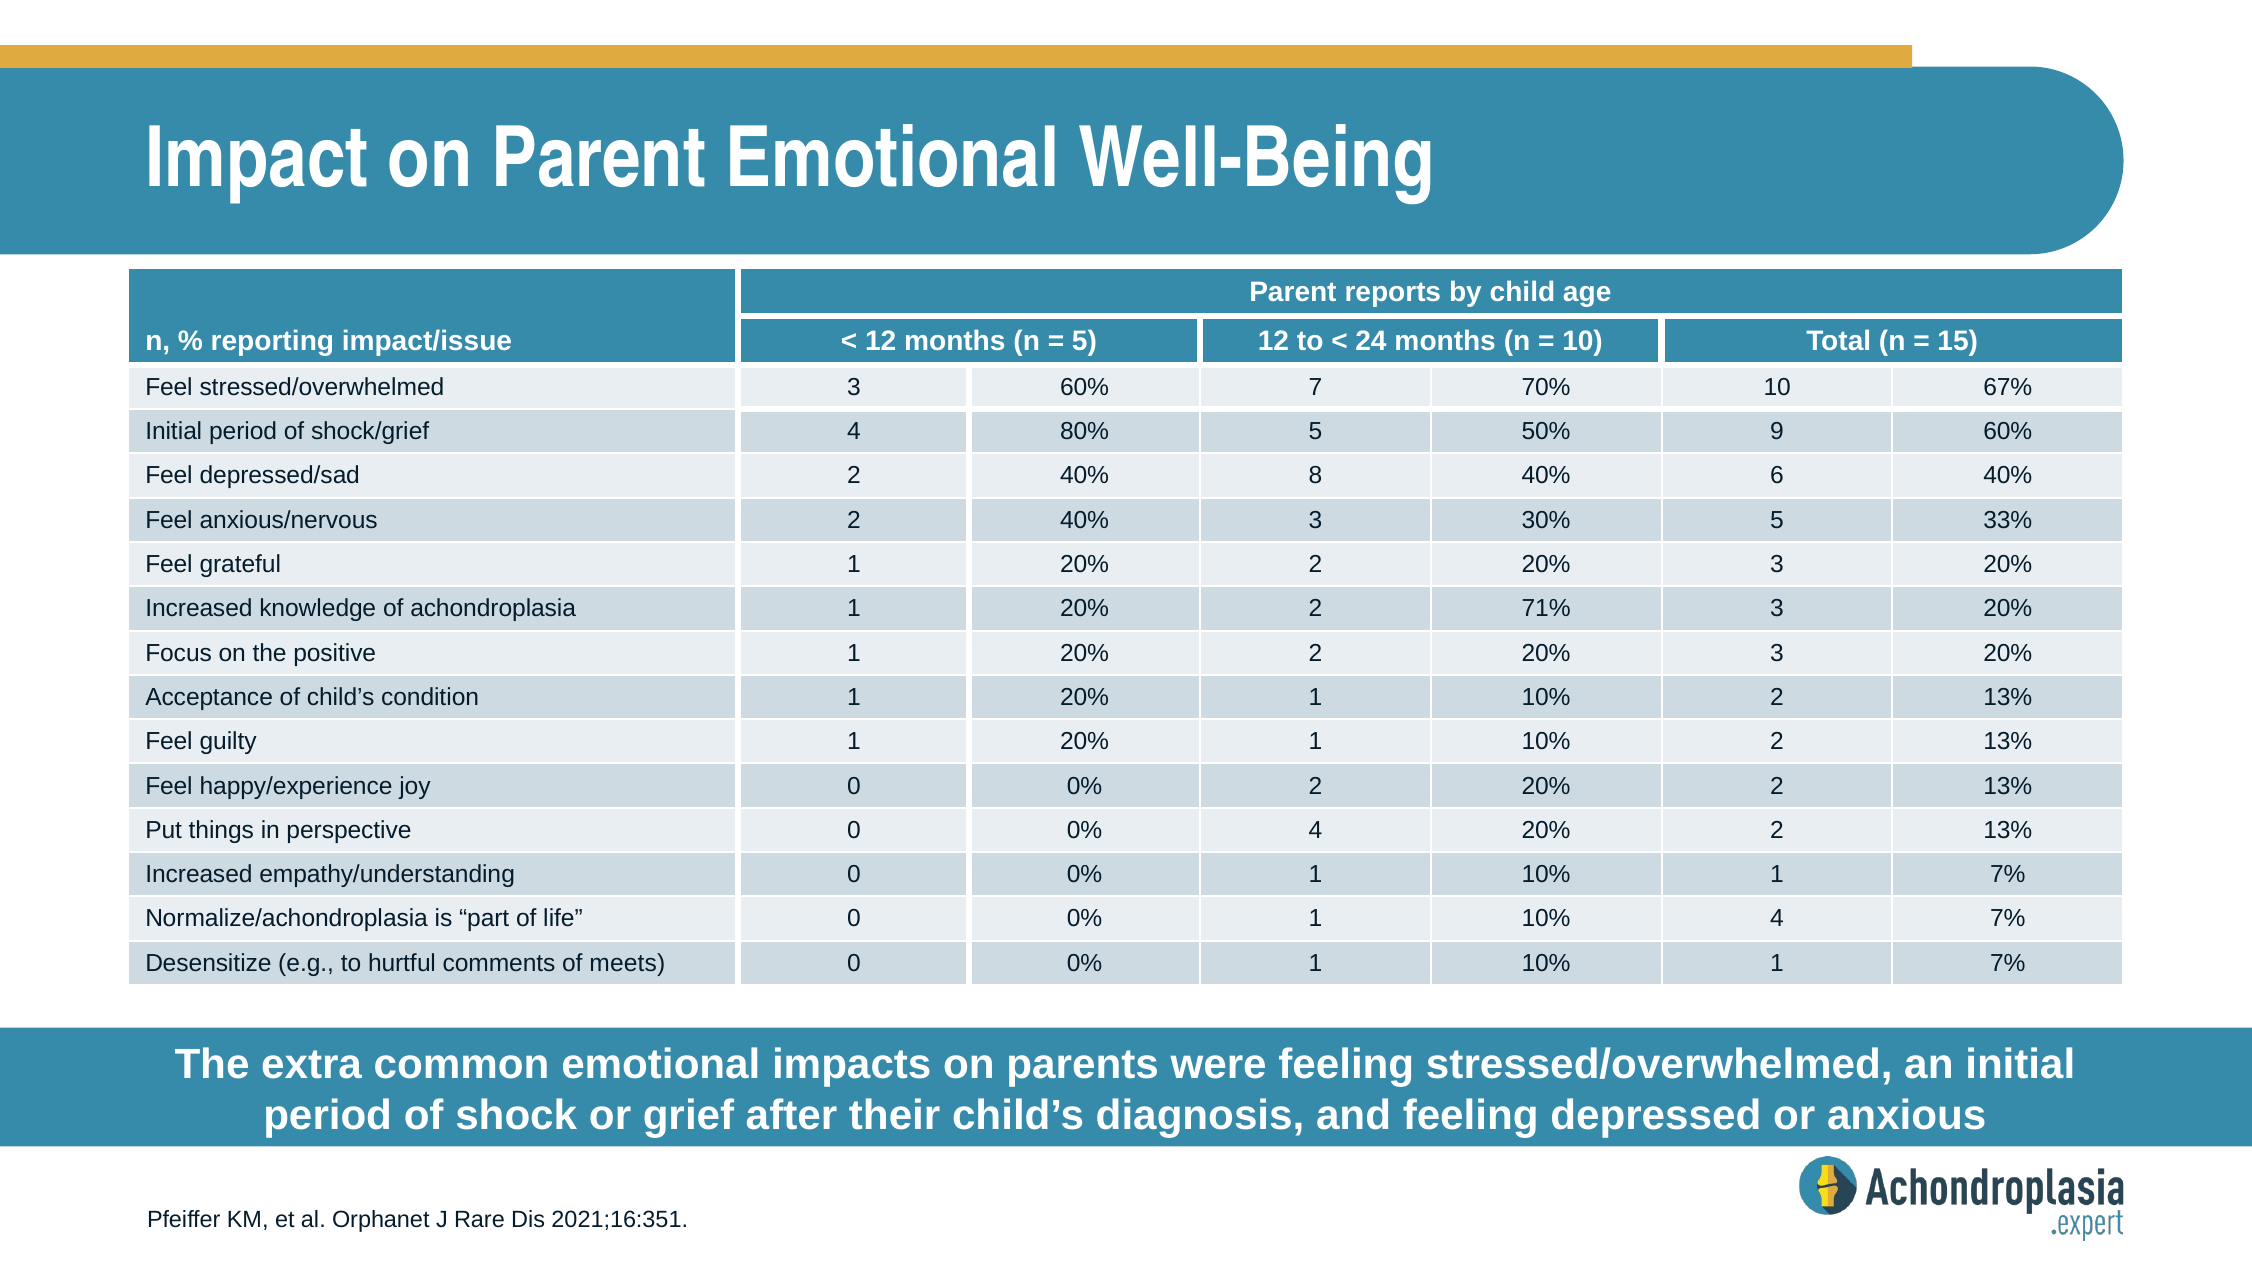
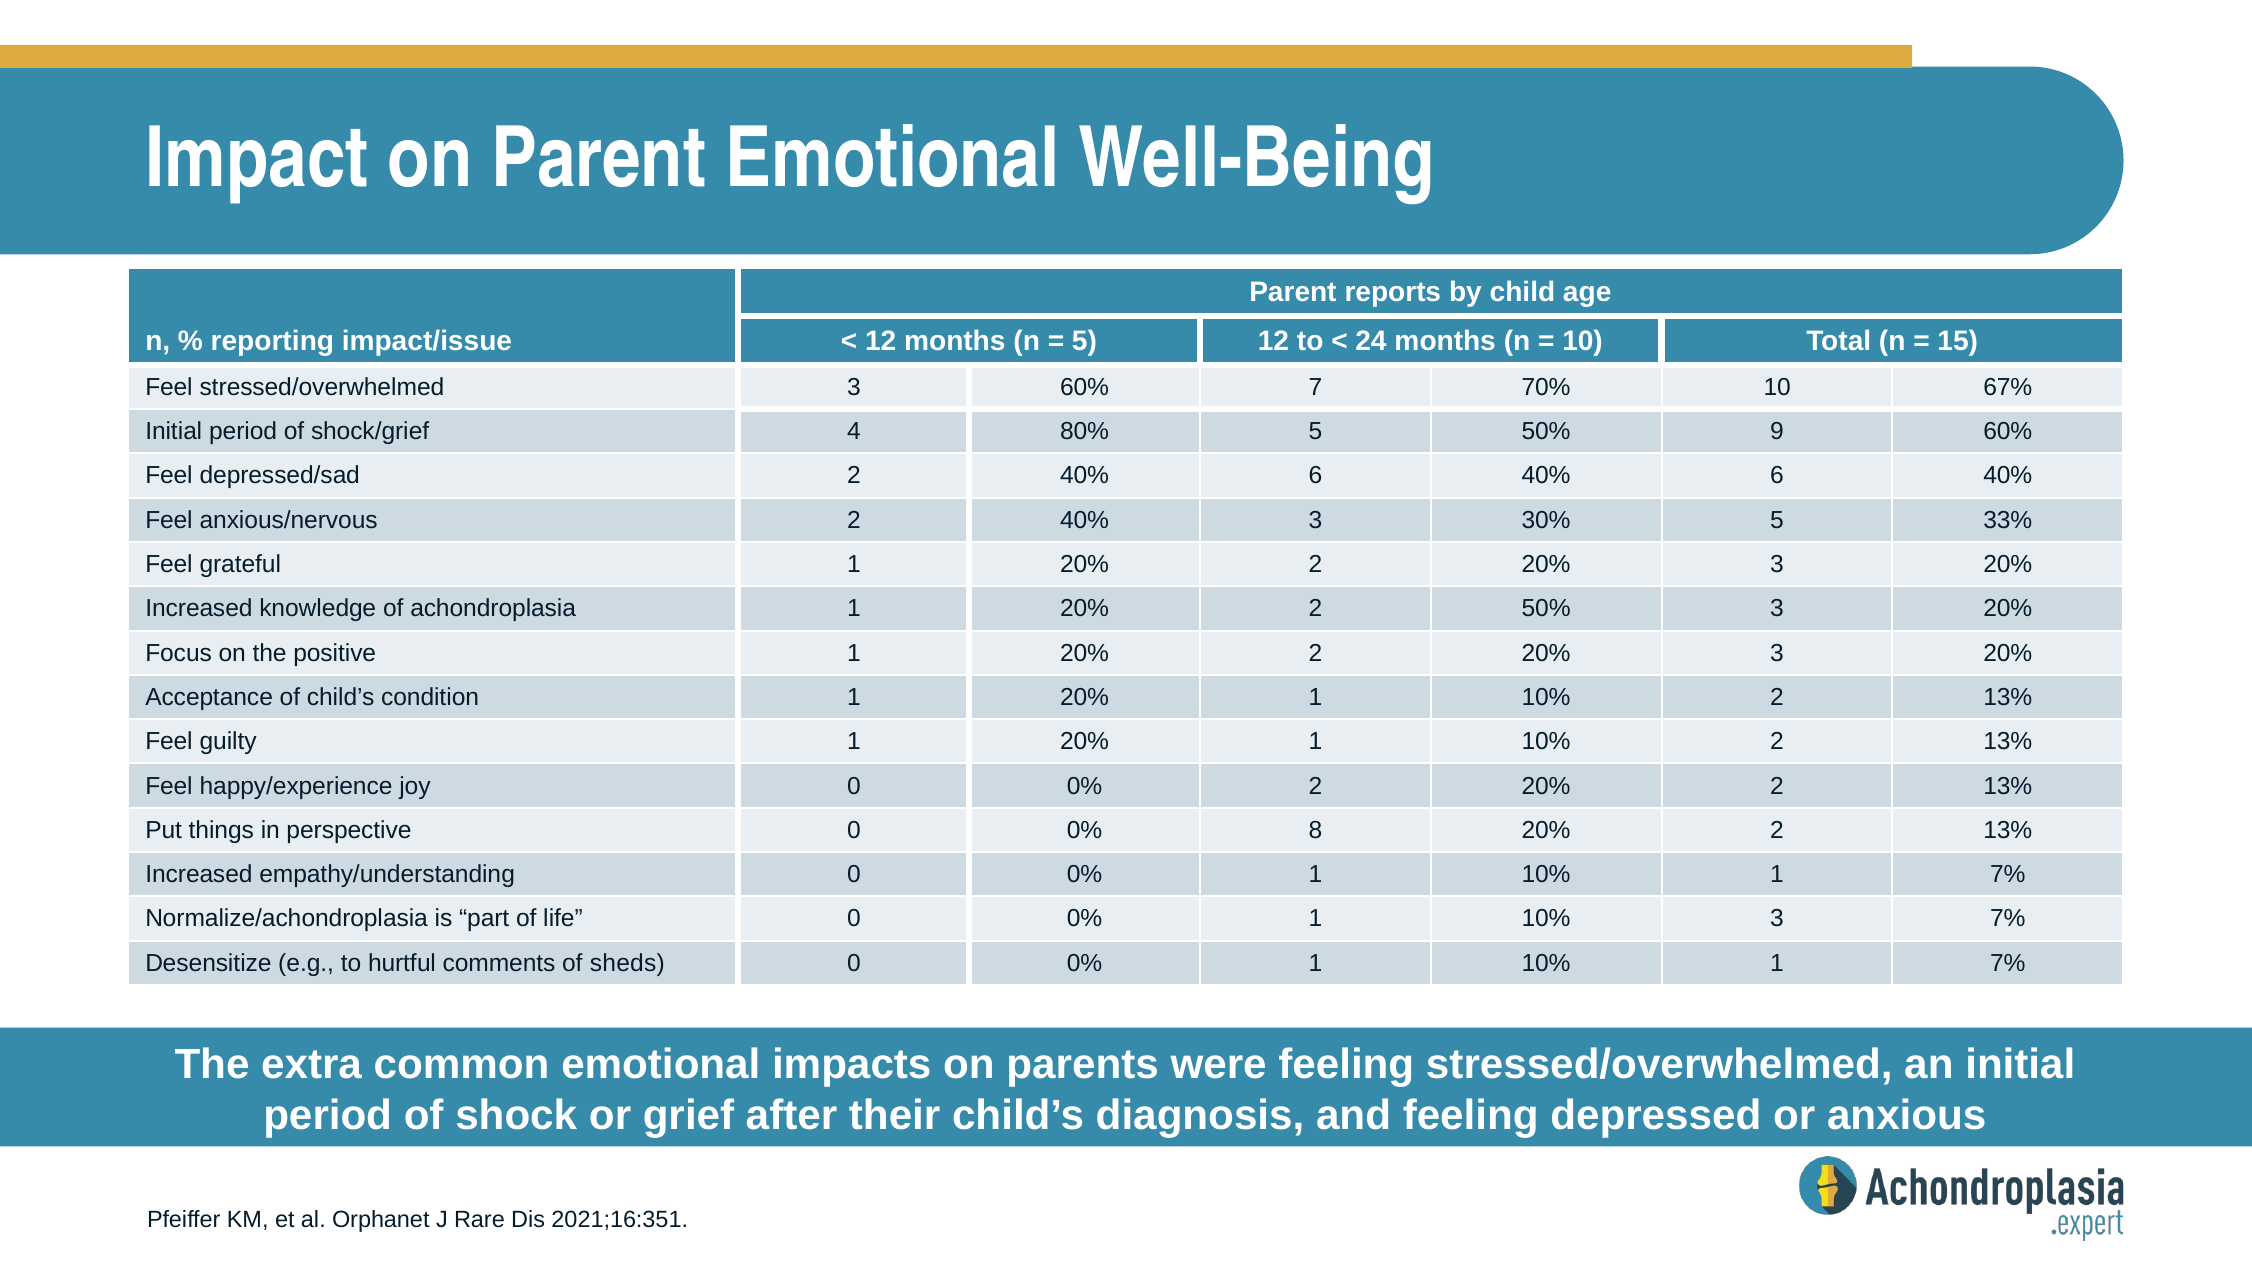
2 40% 8: 8 -> 6 (1315, 476)
2 71%: 71% -> 50% (1546, 609)
0% 4: 4 -> 8 (1315, 830)
10% 4: 4 -> 3 (1777, 919)
meets: meets -> sheds (627, 963)
